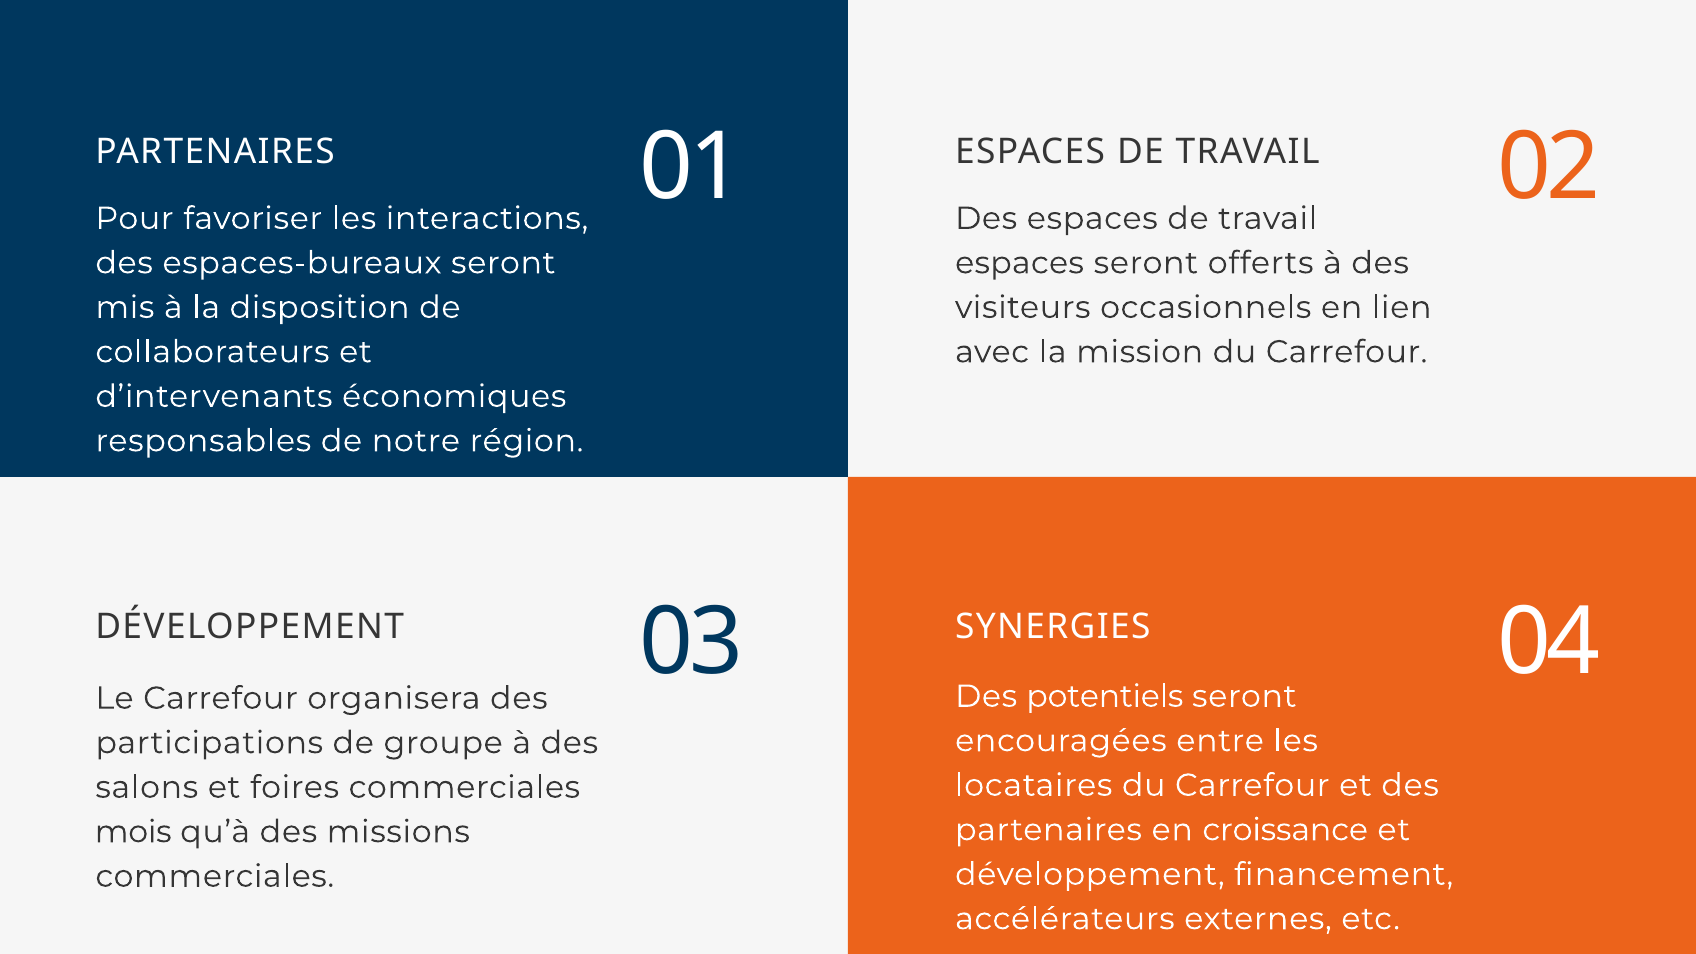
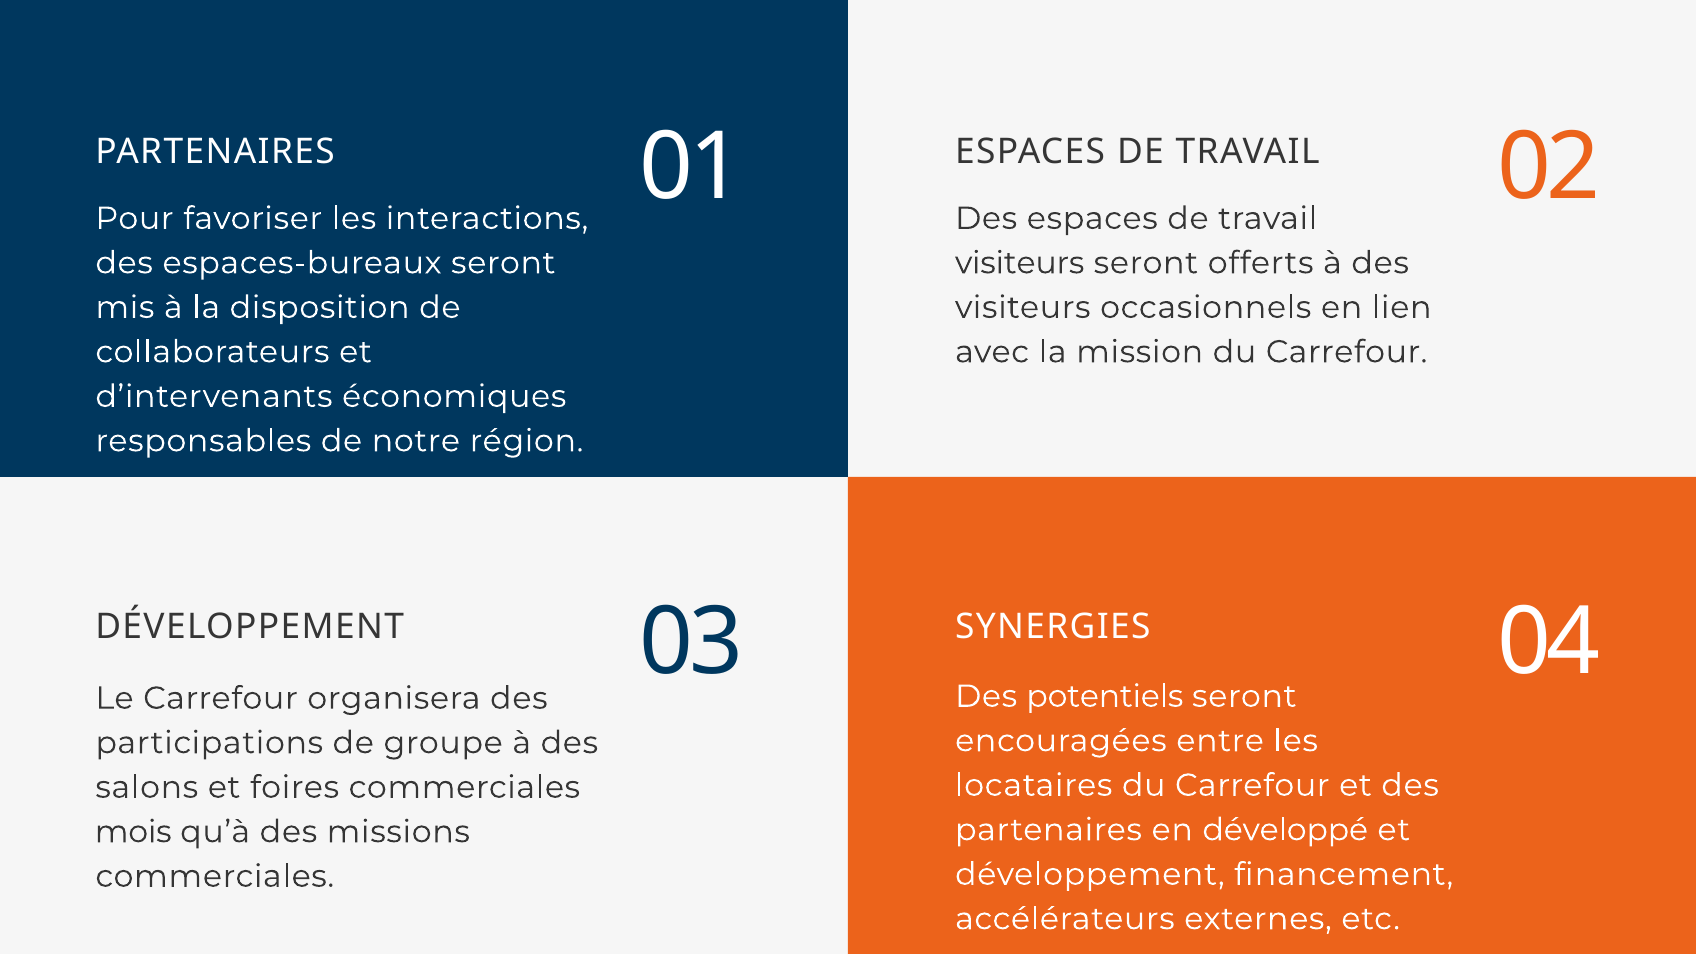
espaces: espaces -> visiteurs (1020, 263)
croissance: croissance -> développé (1285, 830)
